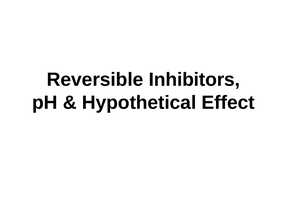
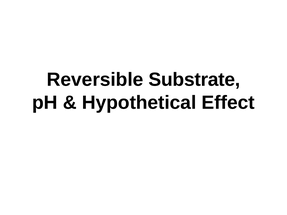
Inhibitors: Inhibitors -> Substrate (194, 80)
